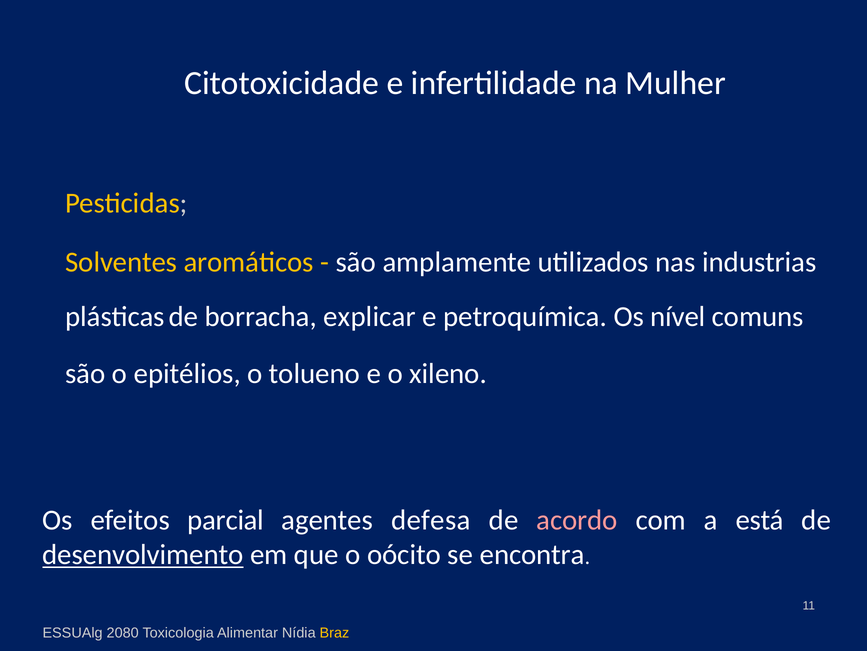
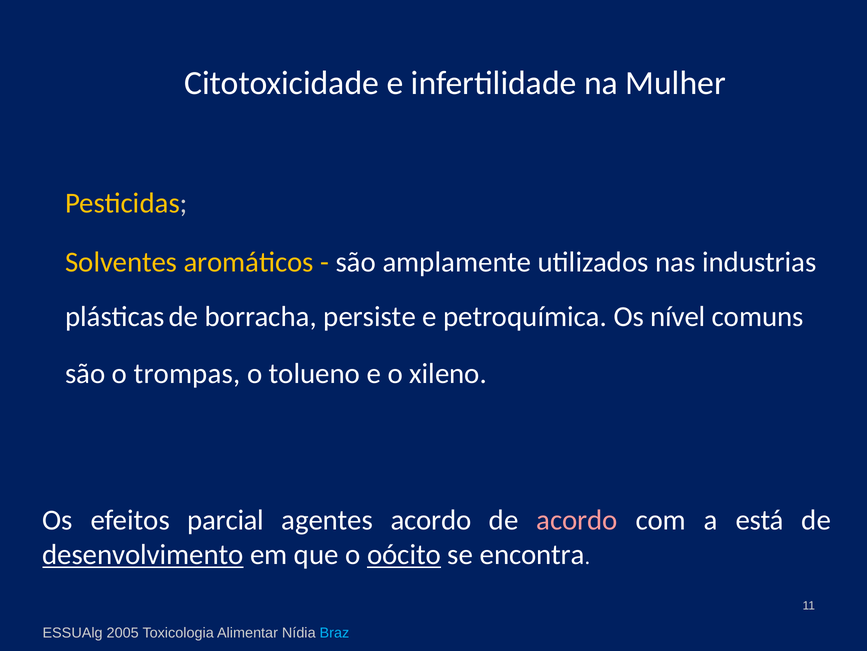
explicar: explicar -> persiste (370, 316)
epitélios: epitélios -> trompas (187, 373)
agentes defesa: defesa -> acordo (431, 519)
oócito underline: none -> present (404, 554)
2080: 2080 -> 2005 (123, 632)
Braz colour: yellow -> light blue (334, 632)
